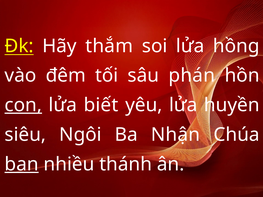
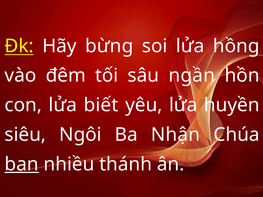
thắm: thắm -> bừng (109, 46)
phán: phán -> ngần (192, 76)
con underline: present -> none (23, 105)
